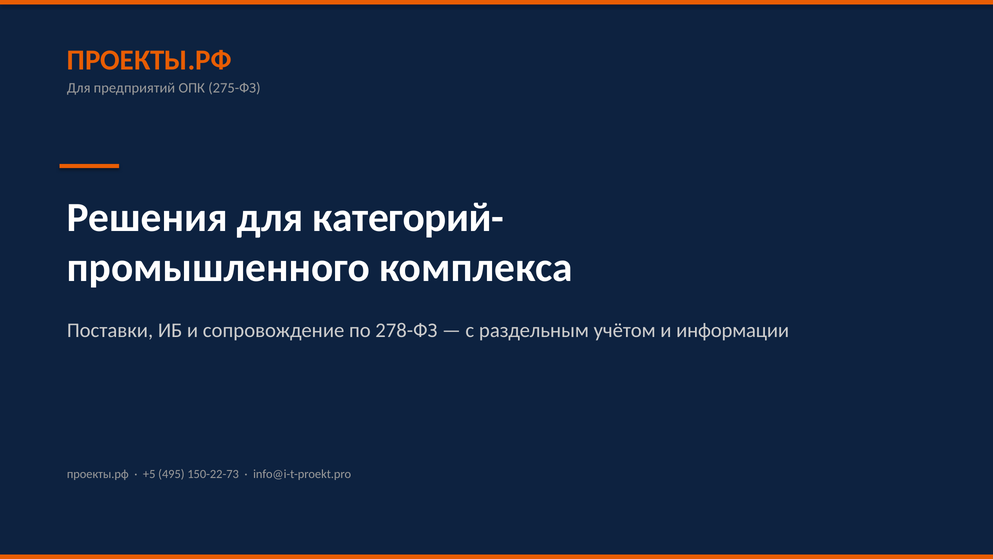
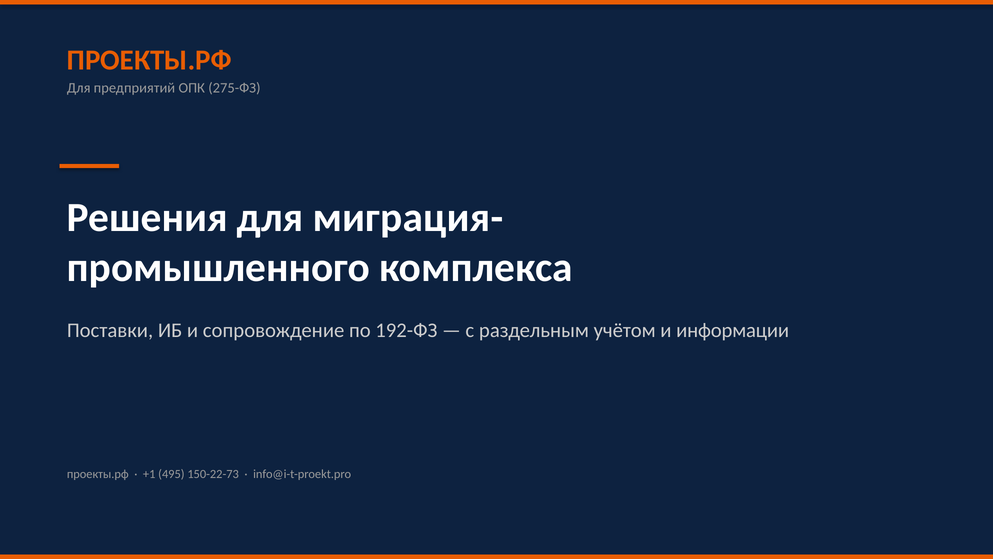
категорий-: категорий- -> миграция- (408, 218)
278-ФЗ: 278-ФЗ -> 192-ФЗ (406, 330)
+5: +5 -> +1 (149, 474)
